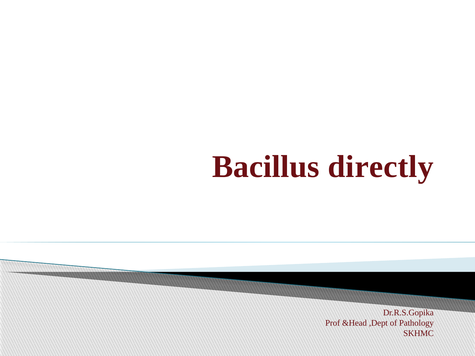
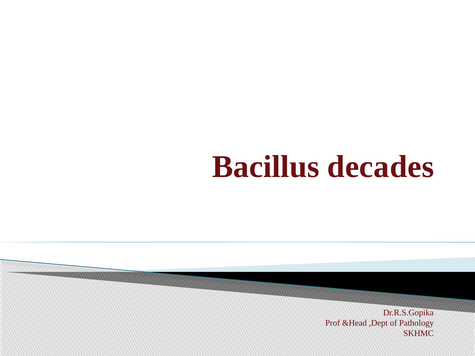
directly: directly -> decades (381, 167)
